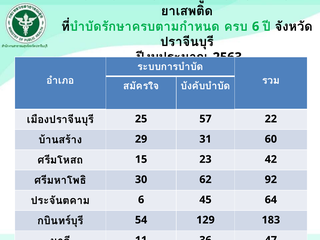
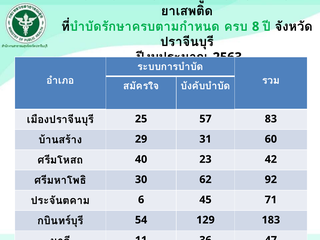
6: 6 -> 8 (256, 27)
22: 22 -> 83 (271, 119)
15: 15 -> 40 (141, 159)
64: 64 -> 71 (271, 200)
